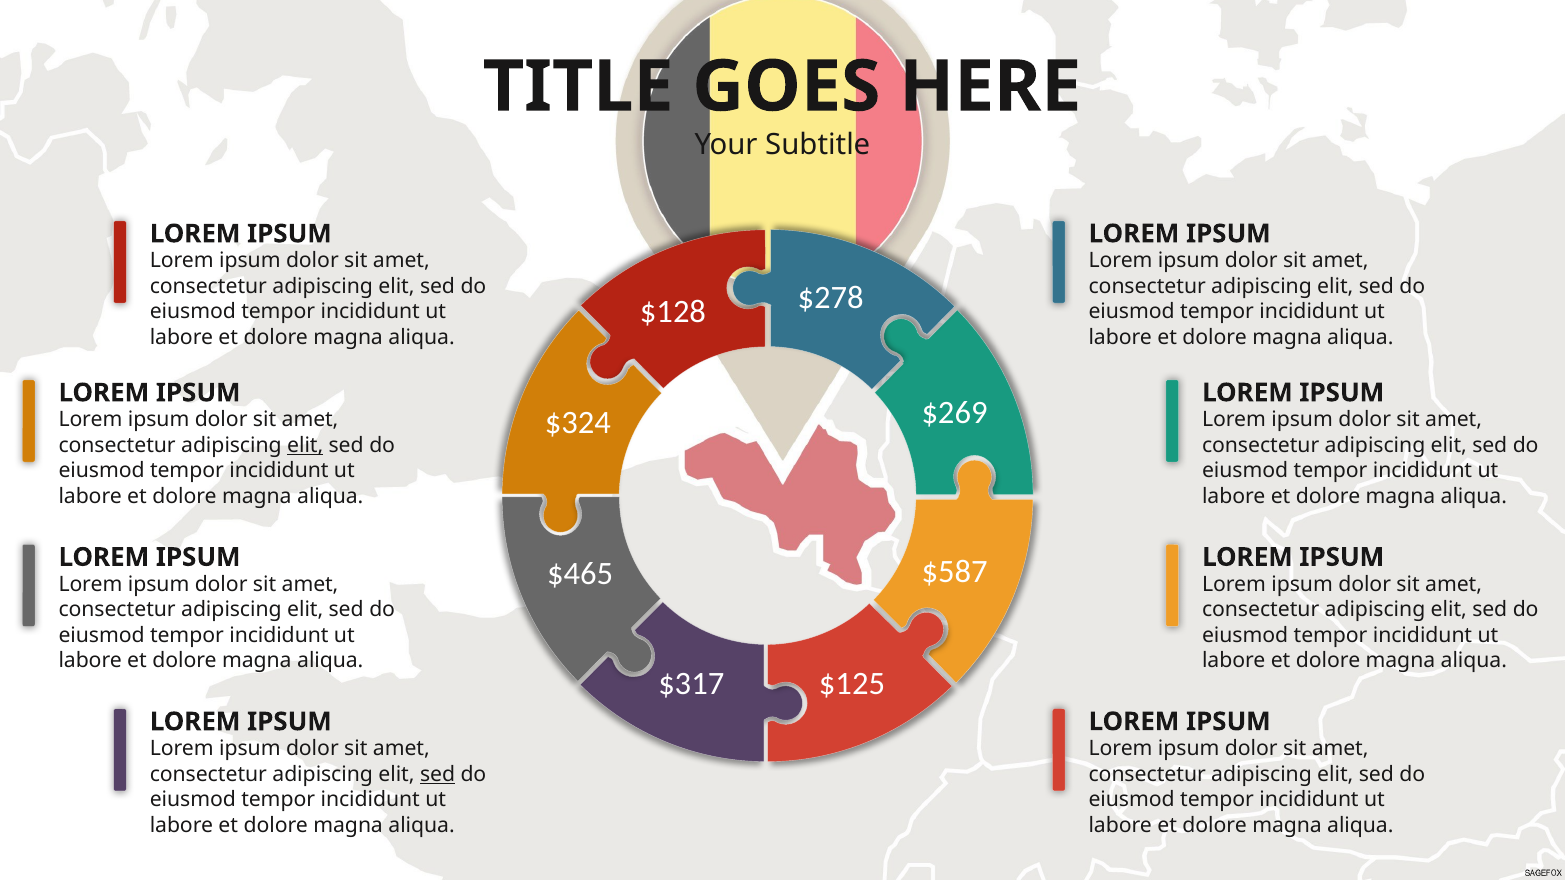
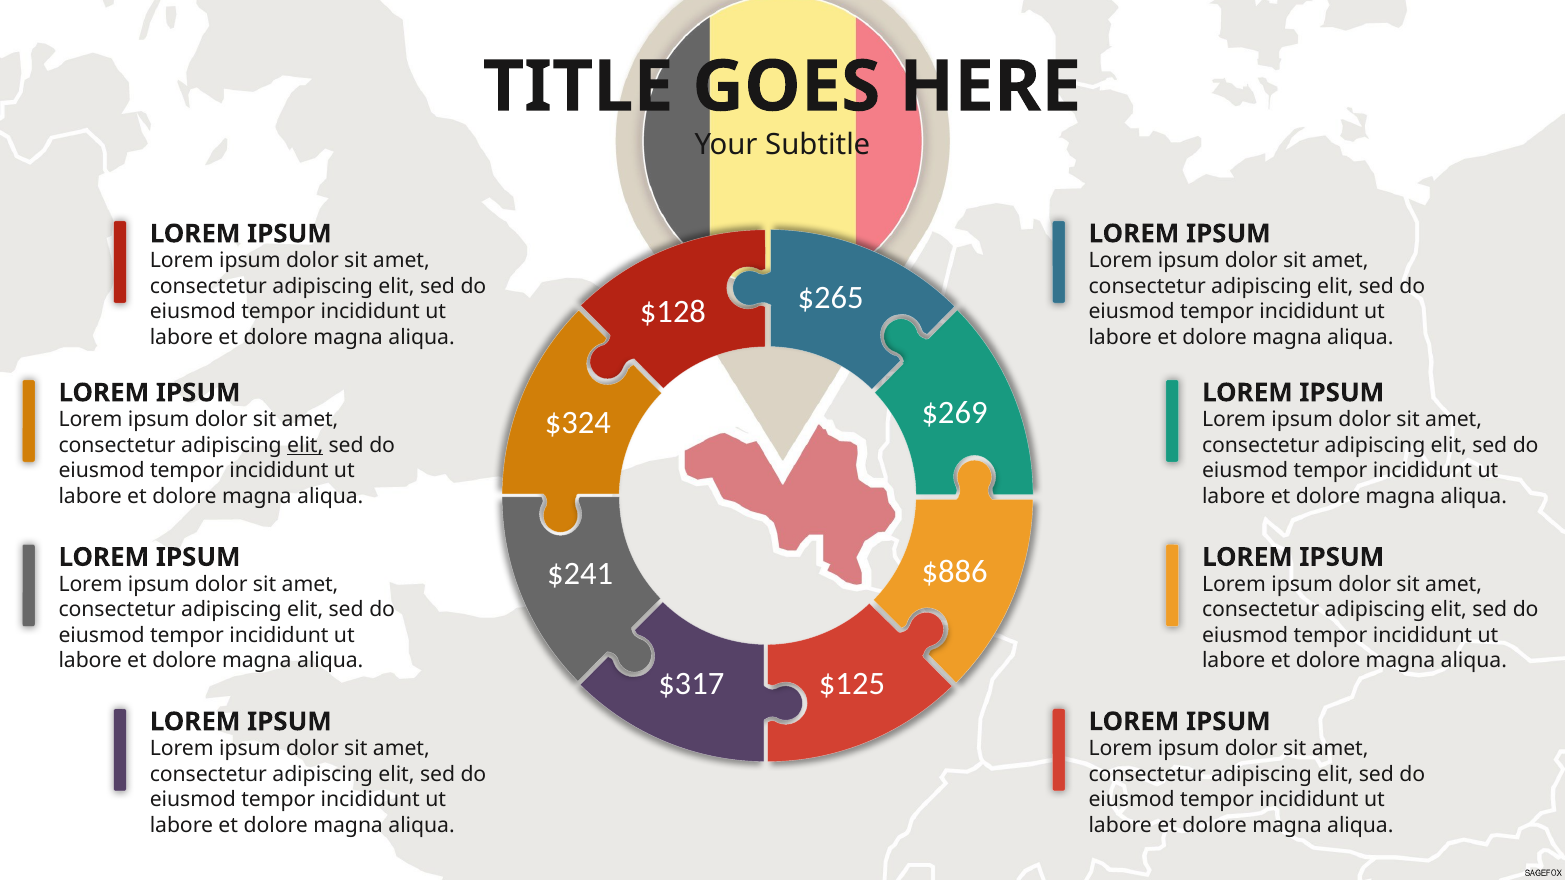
$278: $278 -> $265 (831, 298)
$587: $587 -> $886 (955, 572)
$465: $465 -> $241 (580, 574)
sed underline: present -> none (438, 775)
